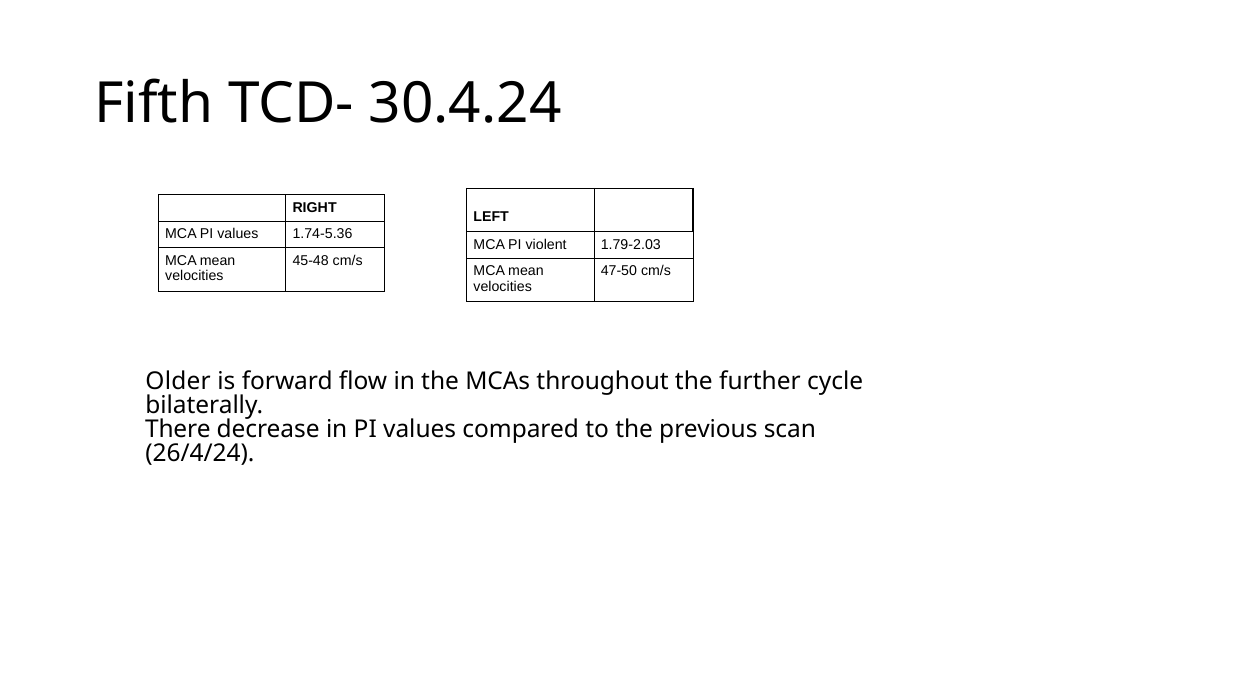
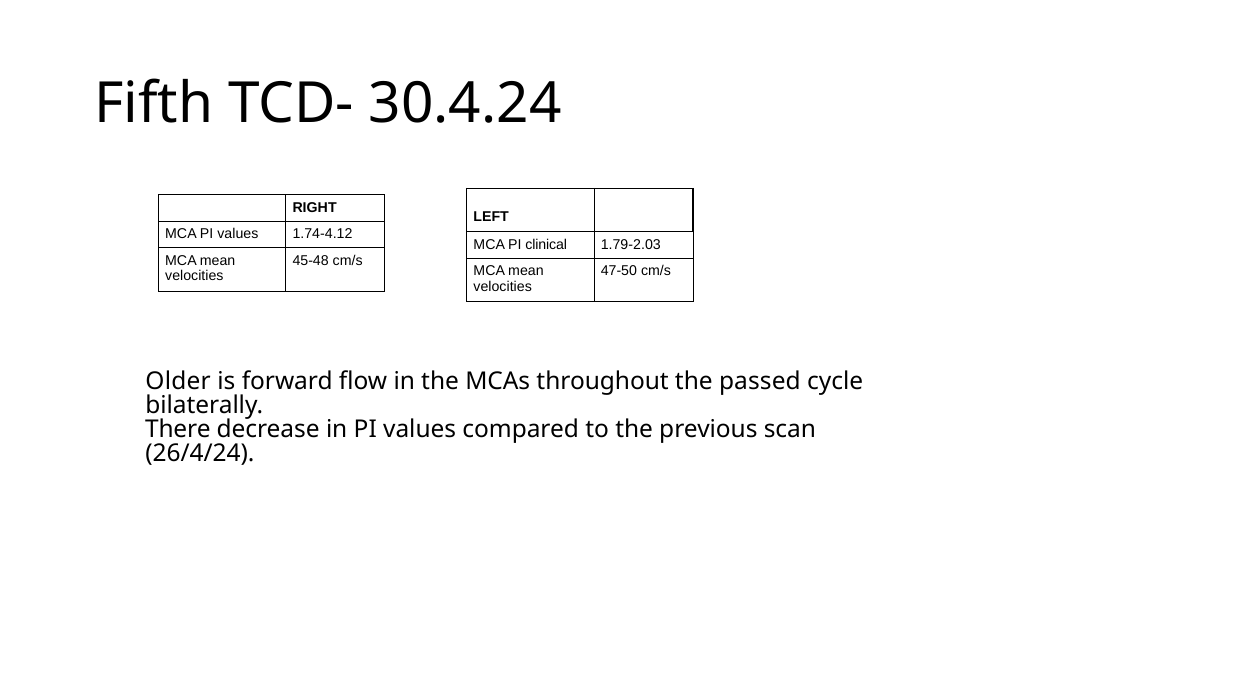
1.74-5.36: 1.74-5.36 -> 1.74-4.12 (322, 234)
violent: violent -> clinical (546, 244)
further: further -> passed (760, 381)
